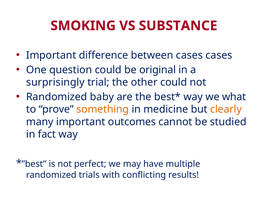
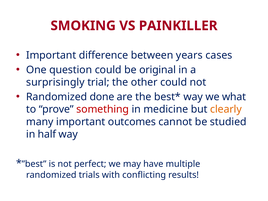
SUBSTANCE: SUBSTANCE -> PAINKILLER (178, 26)
between cases: cases -> years (189, 55)
baby: baby -> done (102, 97)
something colour: orange -> red (103, 109)
fact: fact -> half (47, 134)
